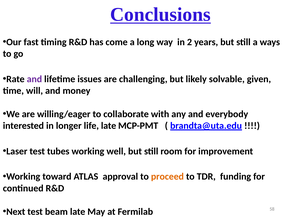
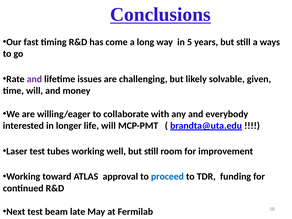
2: 2 -> 5 (190, 42)
life late: late -> will (108, 126)
proceed colour: orange -> blue (167, 177)
